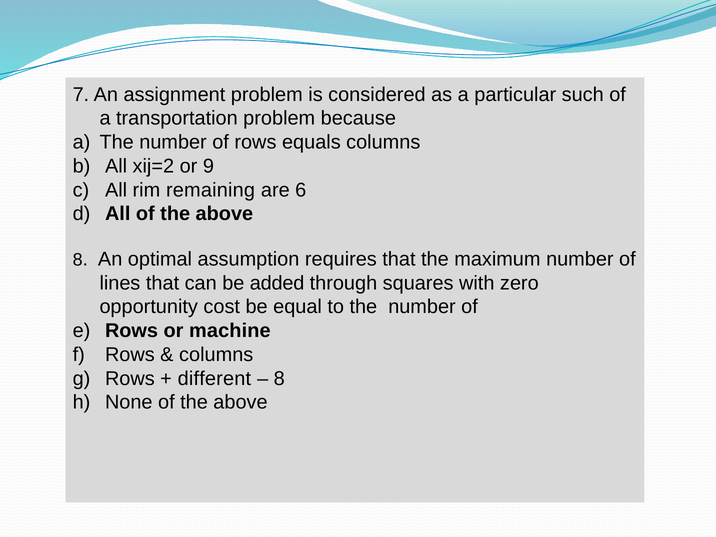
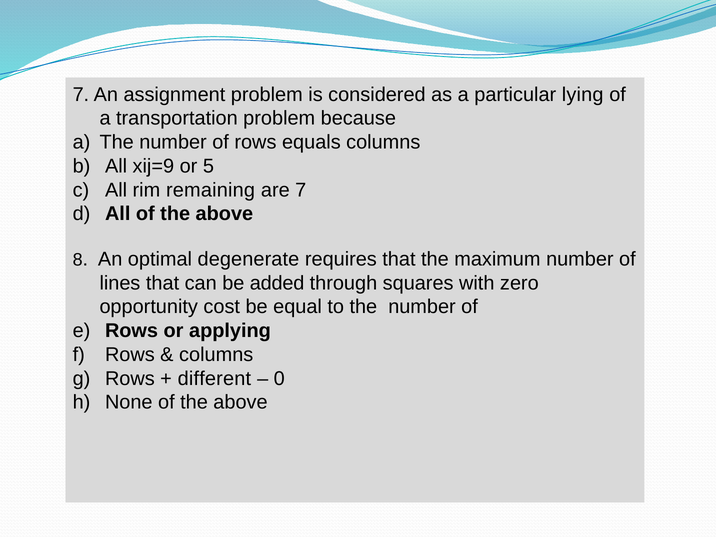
such: such -> lying (583, 94)
xij=2: xij=2 -> xij=9 (153, 166)
9: 9 -> 5 (208, 166)
are 6: 6 -> 7 (301, 190)
assumption: assumption -> degenerate (248, 259)
machine: machine -> applying (230, 331)
8: 8 -> 0 (279, 379)
